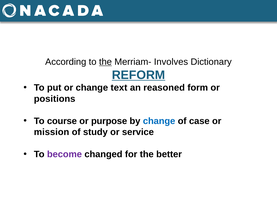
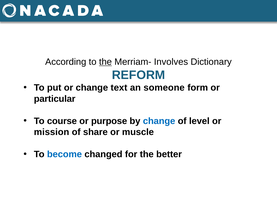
REFORM underline: present -> none (138, 75)
reasoned: reasoned -> someone (164, 88)
positions: positions -> particular (55, 99)
case: case -> level (199, 121)
study: study -> share (95, 132)
service: service -> muscle (138, 132)
become colour: purple -> blue (64, 154)
